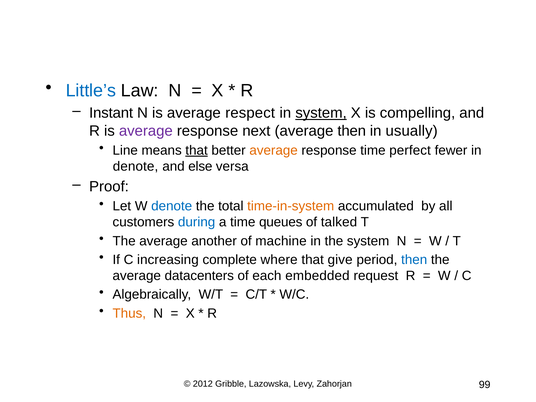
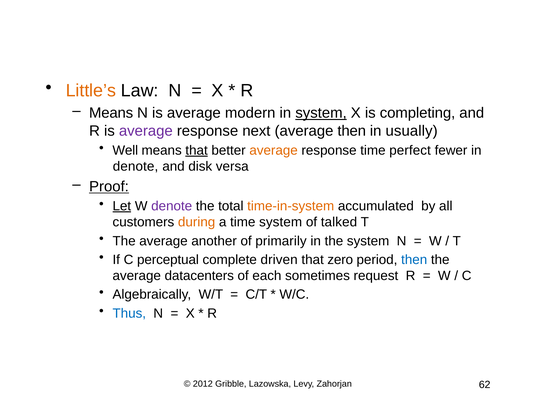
Little’s colour: blue -> orange (91, 91)
Instant: Instant -> Means (111, 113)
respect: respect -> modern (250, 113)
compelling: compelling -> completing (418, 113)
Line: Line -> Well (125, 150)
else: else -> disk (200, 167)
Proof underline: none -> present (109, 187)
Let underline: none -> present (122, 206)
denote colour: blue -> purple (172, 206)
during colour: blue -> orange (197, 222)
time queues: queues -> system (281, 222)
machine: machine -> primarily (281, 241)
increasing: increasing -> perceptual (168, 260)
where: where -> driven (279, 260)
give: give -> zero (340, 260)
embedded: embedded -> sometimes (318, 276)
Thus colour: orange -> blue (129, 313)
99: 99 -> 62 (485, 385)
